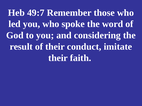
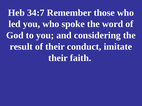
49:7: 49:7 -> 34:7 (36, 13)
